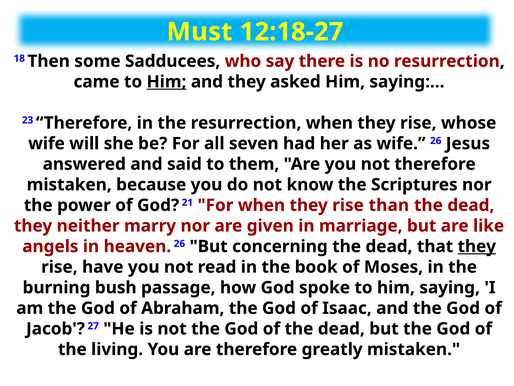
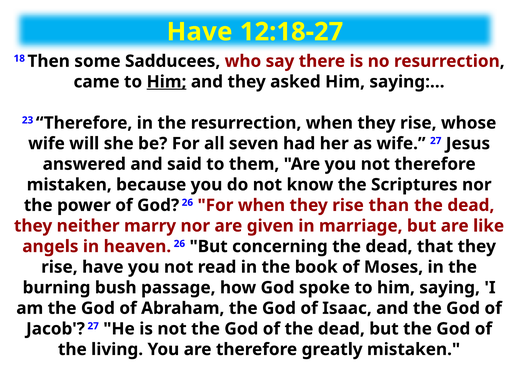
Must: Must -> Have (200, 32)
wife 26: 26 -> 27 (436, 141)
God 21: 21 -> 26 (187, 202)
they underline: present -> none (477, 246)
